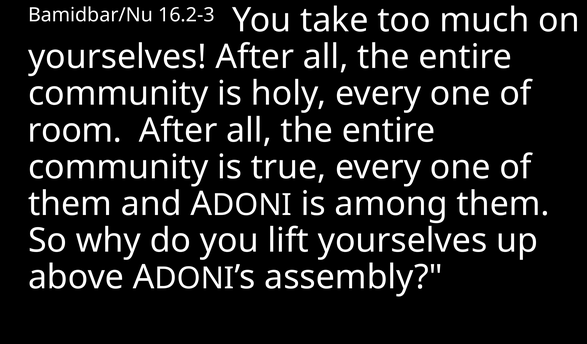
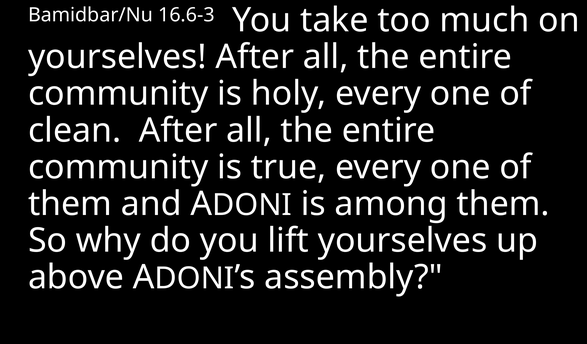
16.2-3: 16.2-3 -> 16.6-3 (186, 15)
room: room -> clean (75, 130)
